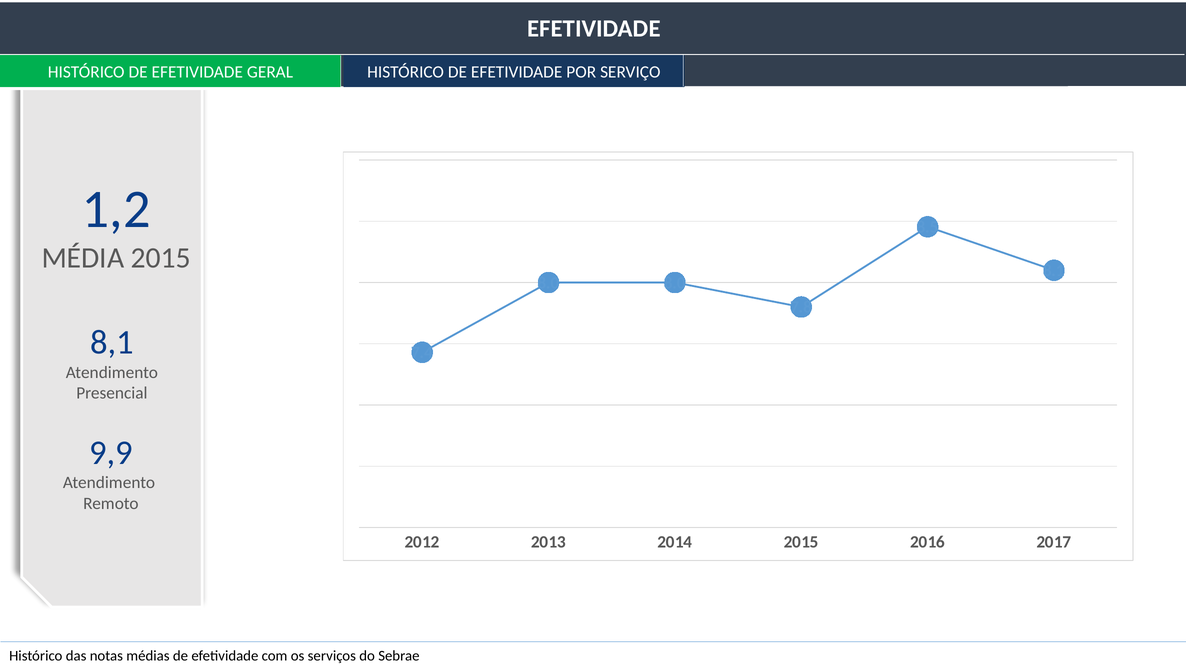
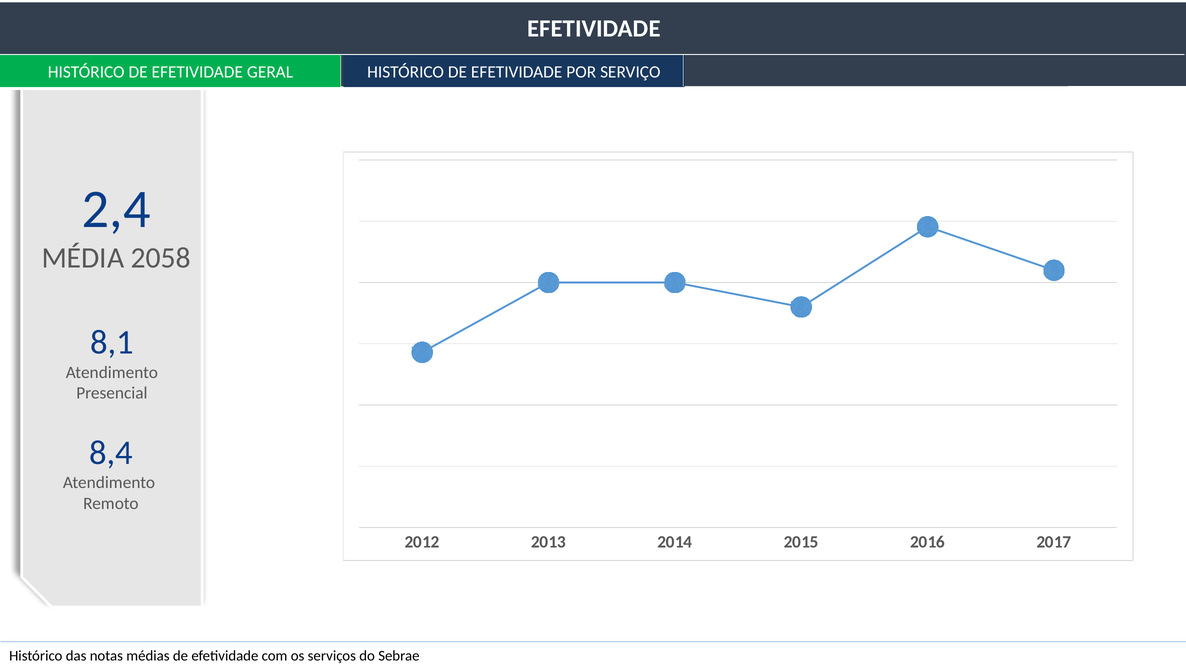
1,2: 1,2 -> 2,4 (116, 209)
MÉDIA 2015: 2015 -> 2058 (161, 258)
9,9: 9,9 -> 8,4 (111, 453)
